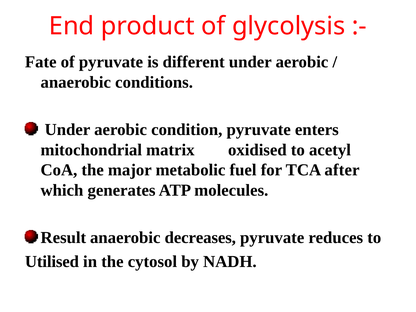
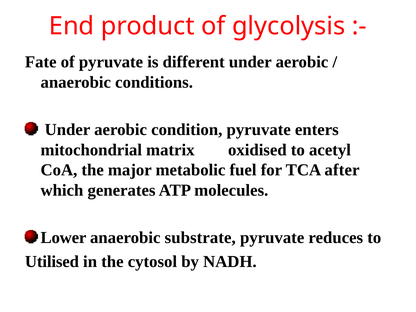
Result: Result -> Lower (63, 238)
decreases: decreases -> substrate (200, 238)
